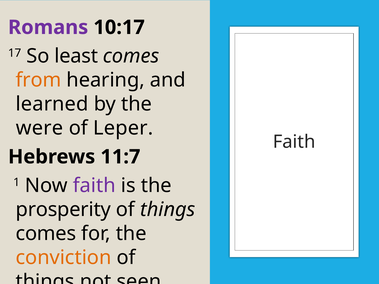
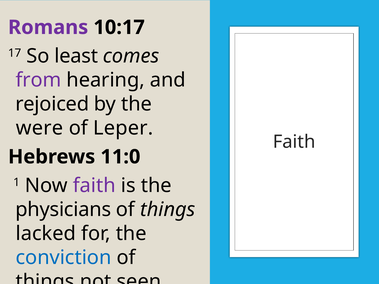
from colour: orange -> purple (38, 80)
learned: learned -> rejoiced (52, 104)
11:7: 11:7 -> 11:0 (120, 157)
prosperity: prosperity -> physicians (63, 210)
comes: comes -> lacked (46, 234)
conviction colour: orange -> blue (64, 258)
